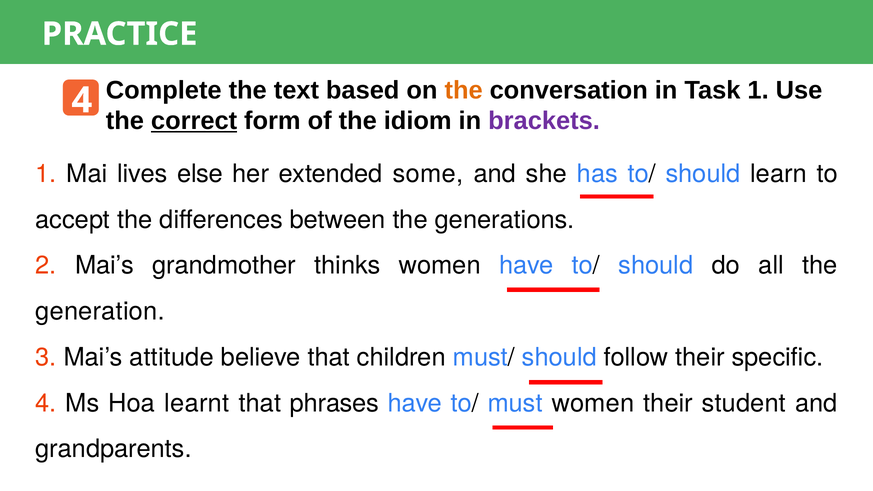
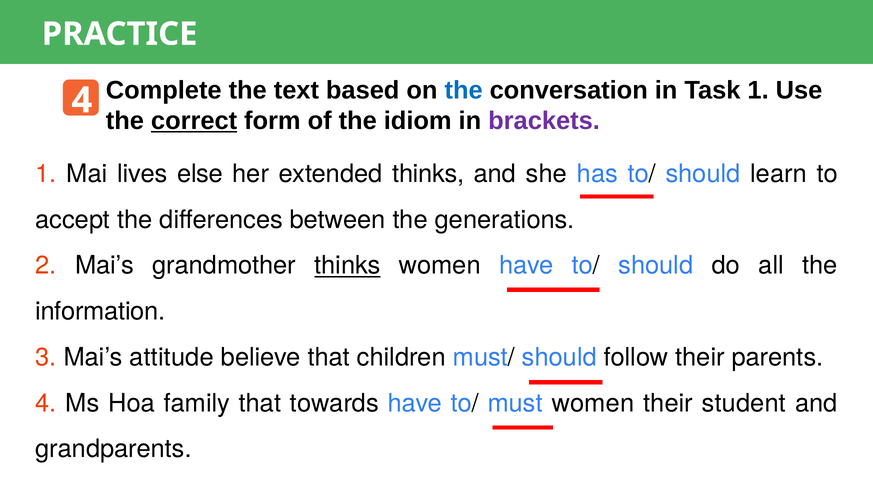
the colour: orange -> blue (464, 90)
extended some: some -> thinks (428, 174)
thinks underline: none -> present (347, 266)
generation: generation -> information (100, 311)
specific: specific -> parents (777, 357)
learnt: learnt -> family (197, 403)
phrases: phrases -> towards (334, 403)
